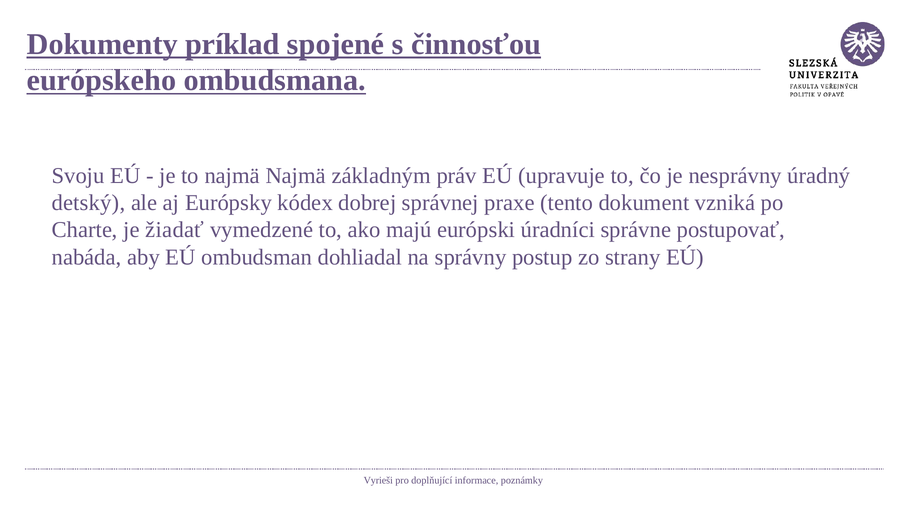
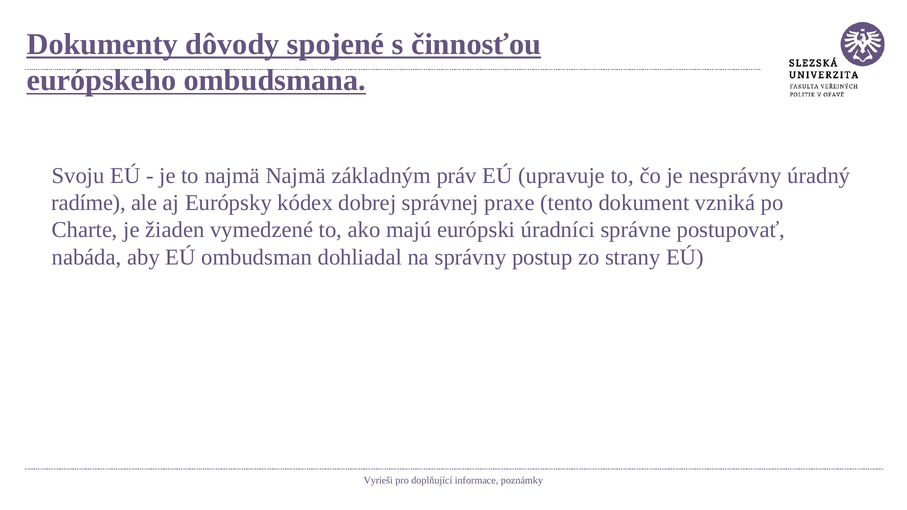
príklad: príklad -> dôvody (232, 44)
detský: detský -> radíme (89, 203)
žiadať: žiadať -> žiaden (175, 230)
